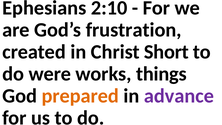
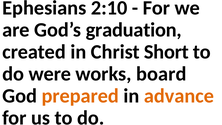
frustration: frustration -> graduation (134, 30)
things: things -> board (161, 74)
advance colour: purple -> orange (179, 96)
